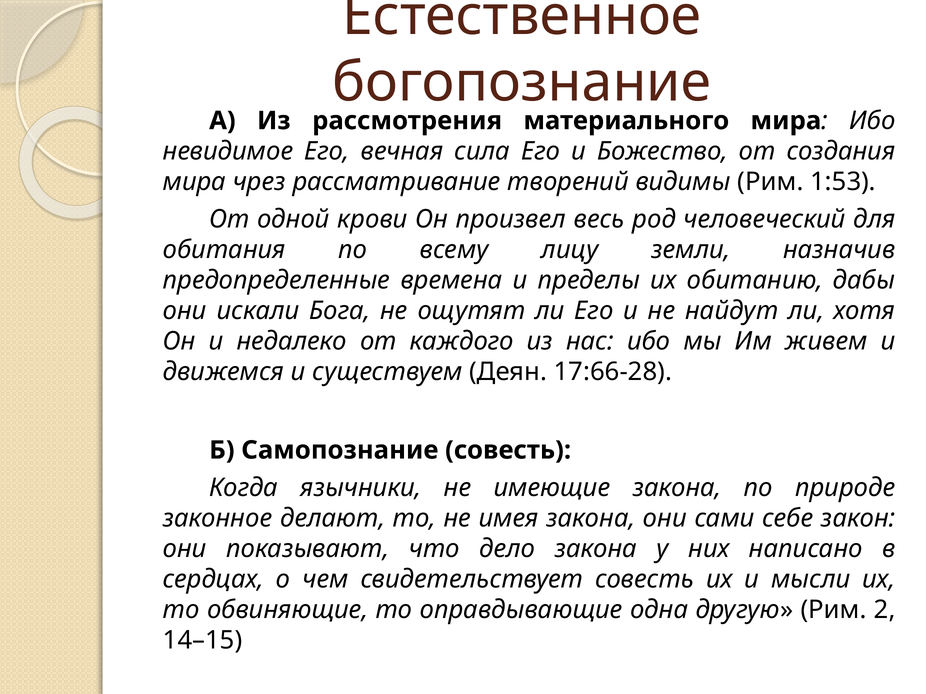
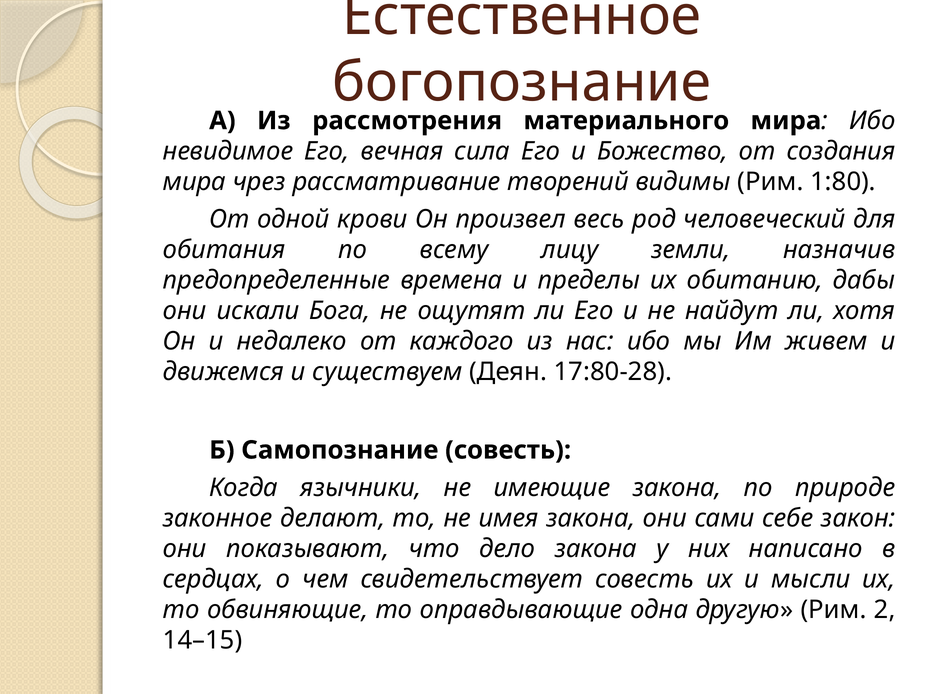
1:53: 1:53 -> 1:80 (843, 182)
17:66-28: 17:66-28 -> 17:80-28 (613, 372)
